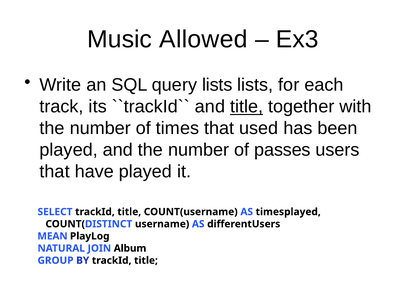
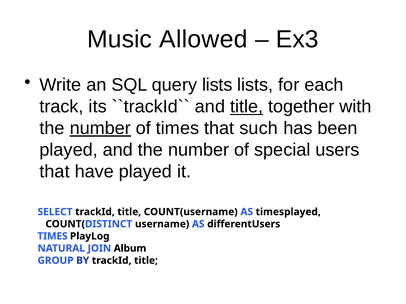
number underline: none -> present (100, 128)
used: used -> such (259, 128)
passes: passes -> special (282, 150)
MEAN: MEAN -> TIMES (52, 237)
